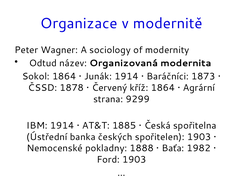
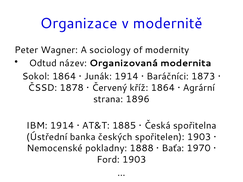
9299: 9299 -> 1896 (138, 99)
1982: 1982 -> 1970 (199, 148)
